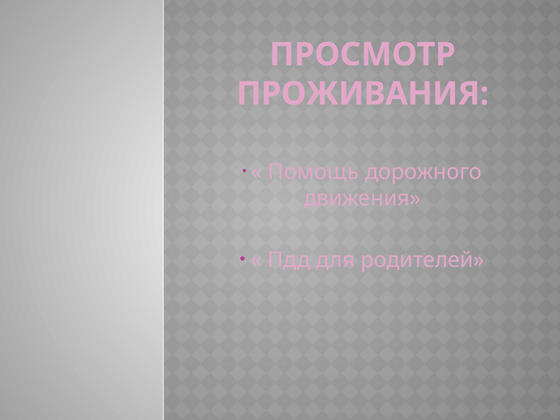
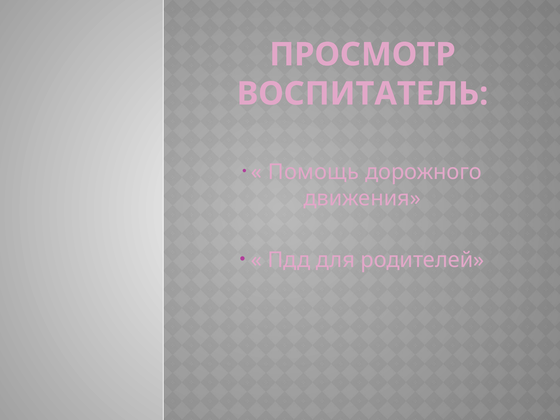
ПРОЖИВАНИЯ: ПРОЖИВАНИЯ -> ВОСПИТАТЕЛЬ (362, 94)
